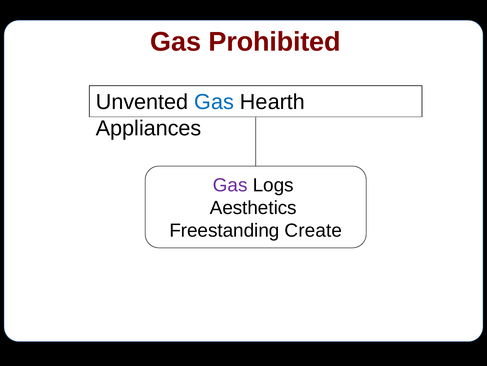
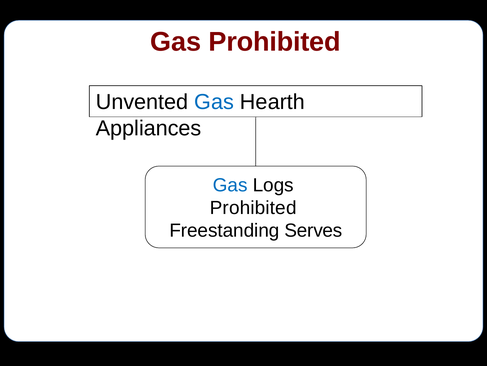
Gas colour: purple -> blue (230, 185)
Aesthetics: Aesthetics -> Prohibited (253, 207)
Create: Create -> Serves (313, 230)
